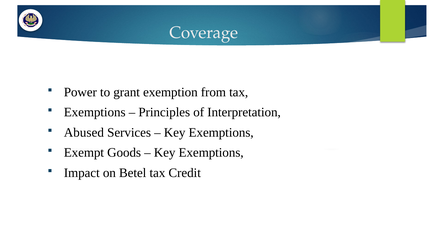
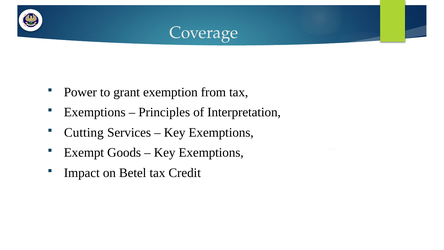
Abused: Abused -> Cutting (84, 132)
